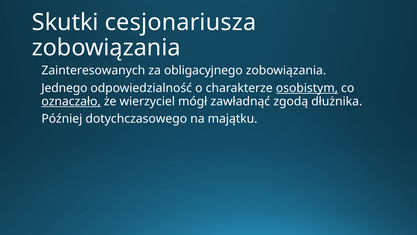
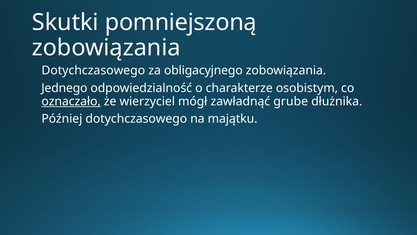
cesjonariusza: cesjonariusza -> pomniejszoną (181, 22)
Zainteresowanych: Zainteresowanych -> Dotychczasowego (93, 71)
osobistym underline: present -> none (307, 88)
zgodą: zgodą -> grube (291, 101)
